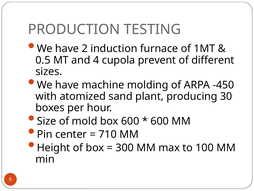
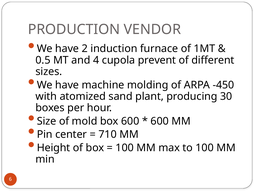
TESTING: TESTING -> VENDOR (152, 29)
300: 300 -> 100 (125, 147)
